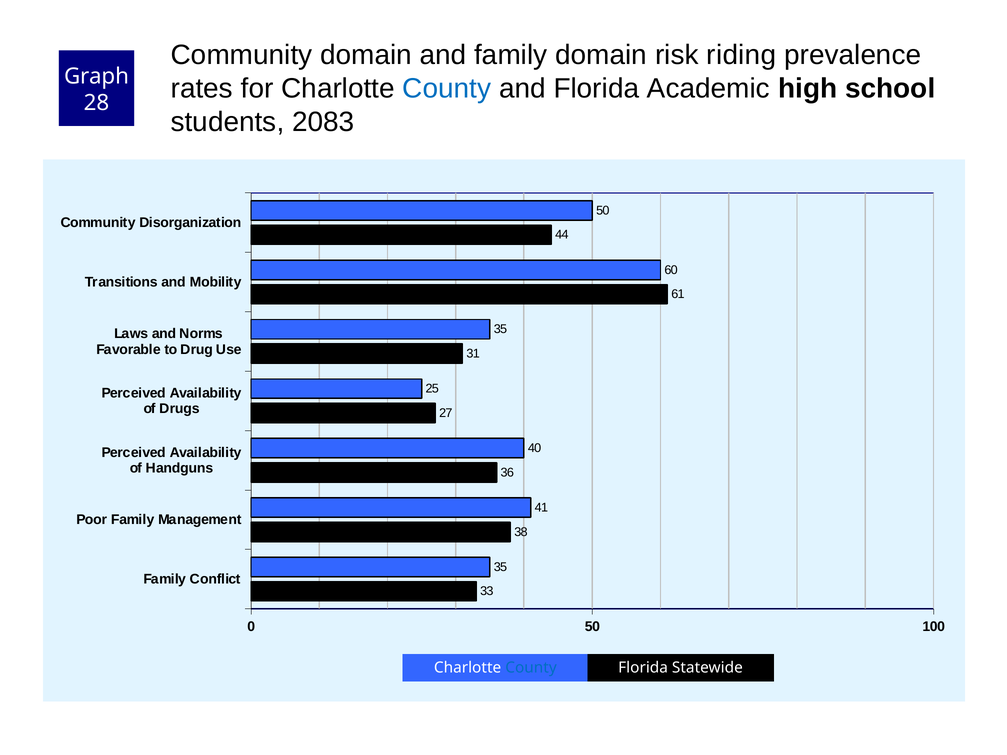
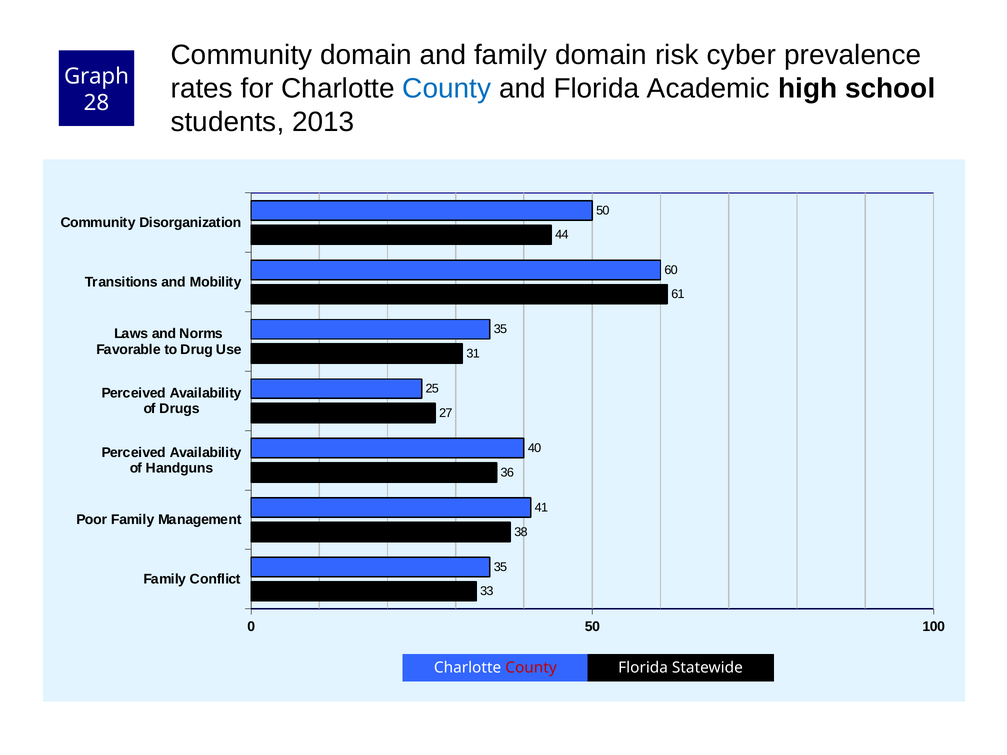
riding: riding -> cyber (741, 55)
2083: 2083 -> 2013 (323, 122)
County colour: blue -> red (531, 668)
